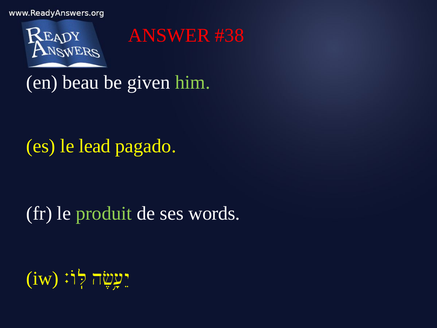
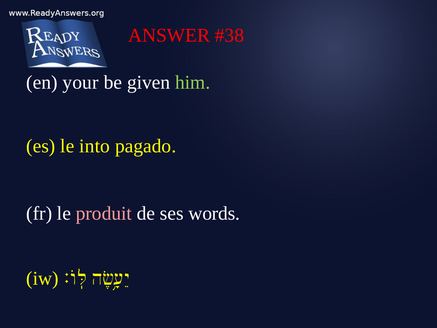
beau: beau -> your (81, 83)
lead: lead -> into (95, 146)
produit colour: light green -> pink (104, 213)
